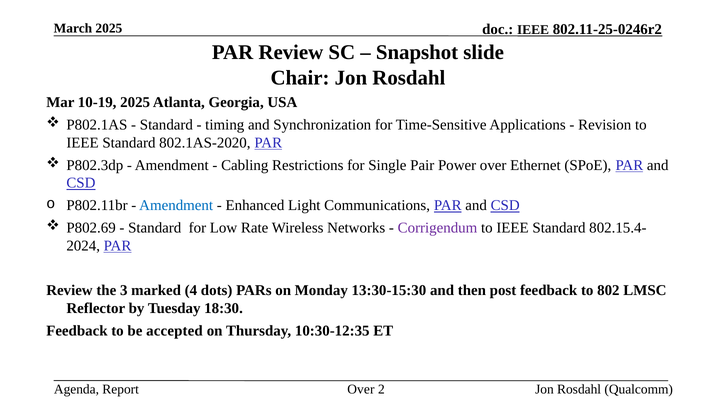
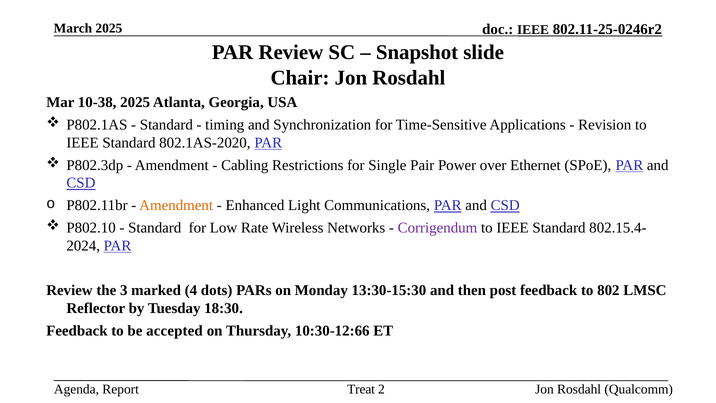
10-19: 10-19 -> 10-38 (97, 102)
Amendment colour: blue -> orange (176, 205)
P802.69: P802.69 -> P802.10 (91, 228)
10:30-12:35: 10:30-12:35 -> 10:30-12:66 (332, 331)
Over: Over -> Treat (361, 389)
